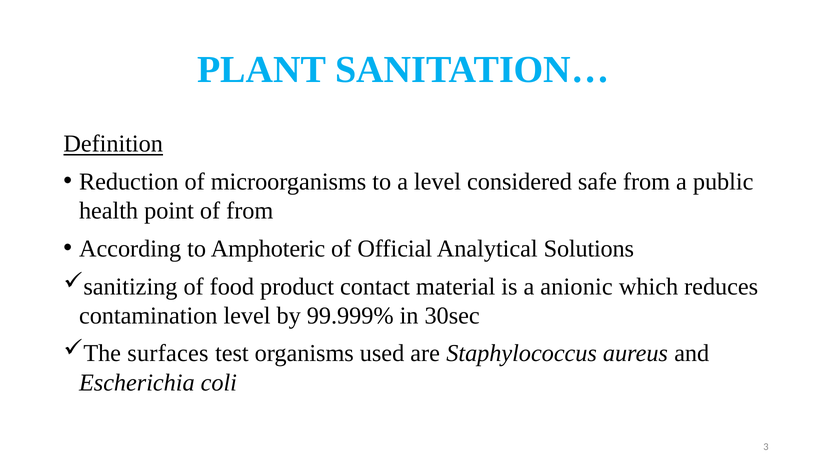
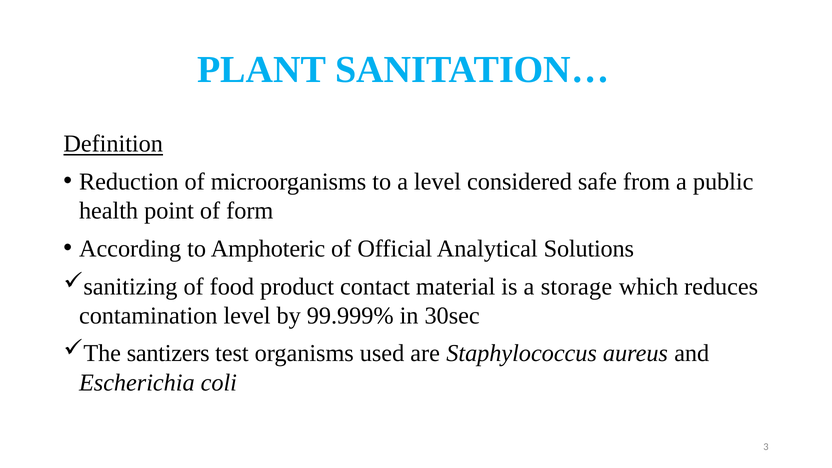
of from: from -> form (250, 211)
anionic: anionic -> storage (577, 287)
surfaces: surfaces -> santizers (168, 354)
